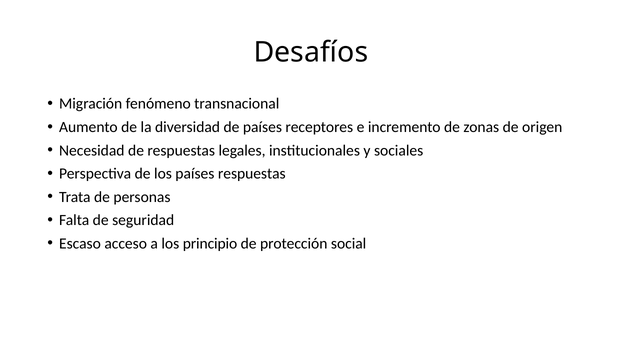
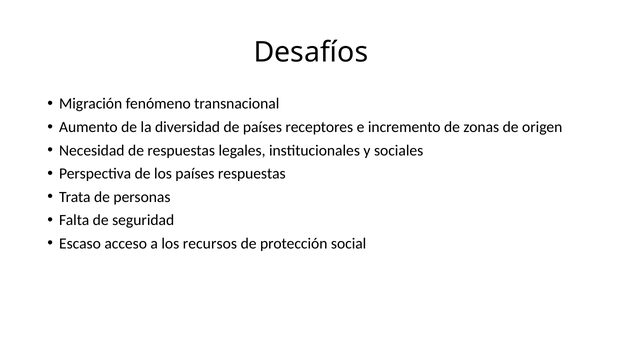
principio: principio -> recursos (210, 243)
